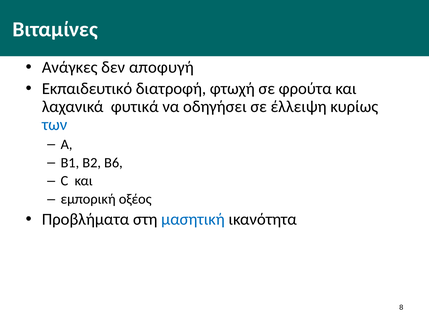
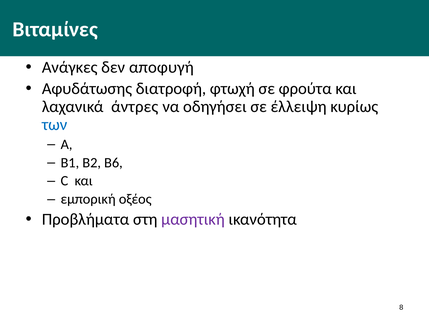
Εκπαιδευτικό: Εκπαιδευτικό -> Αφυδάτωσης (87, 89)
φυτικά: φυτικά -> άντρες (135, 107)
μασητική colour: blue -> purple (193, 219)
